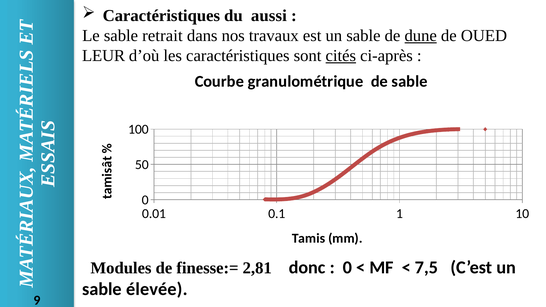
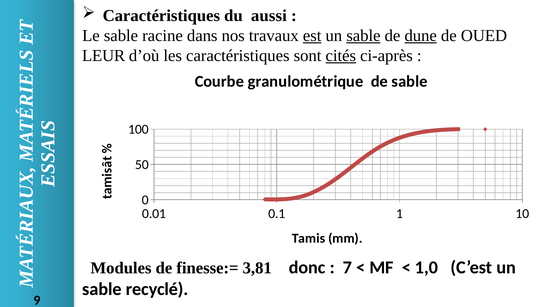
retrait: retrait -> racine (163, 36)
est underline: none -> present (312, 36)
sable underline: none -> present (363, 36)
2,81: 2,81 -> 3,81 (257, 268)
0: 0 -> 7 (348, 268)
7,5: 7,5 -> 1,0 (427, 268)
élevée: élevée -> recyclé (157, 289)
